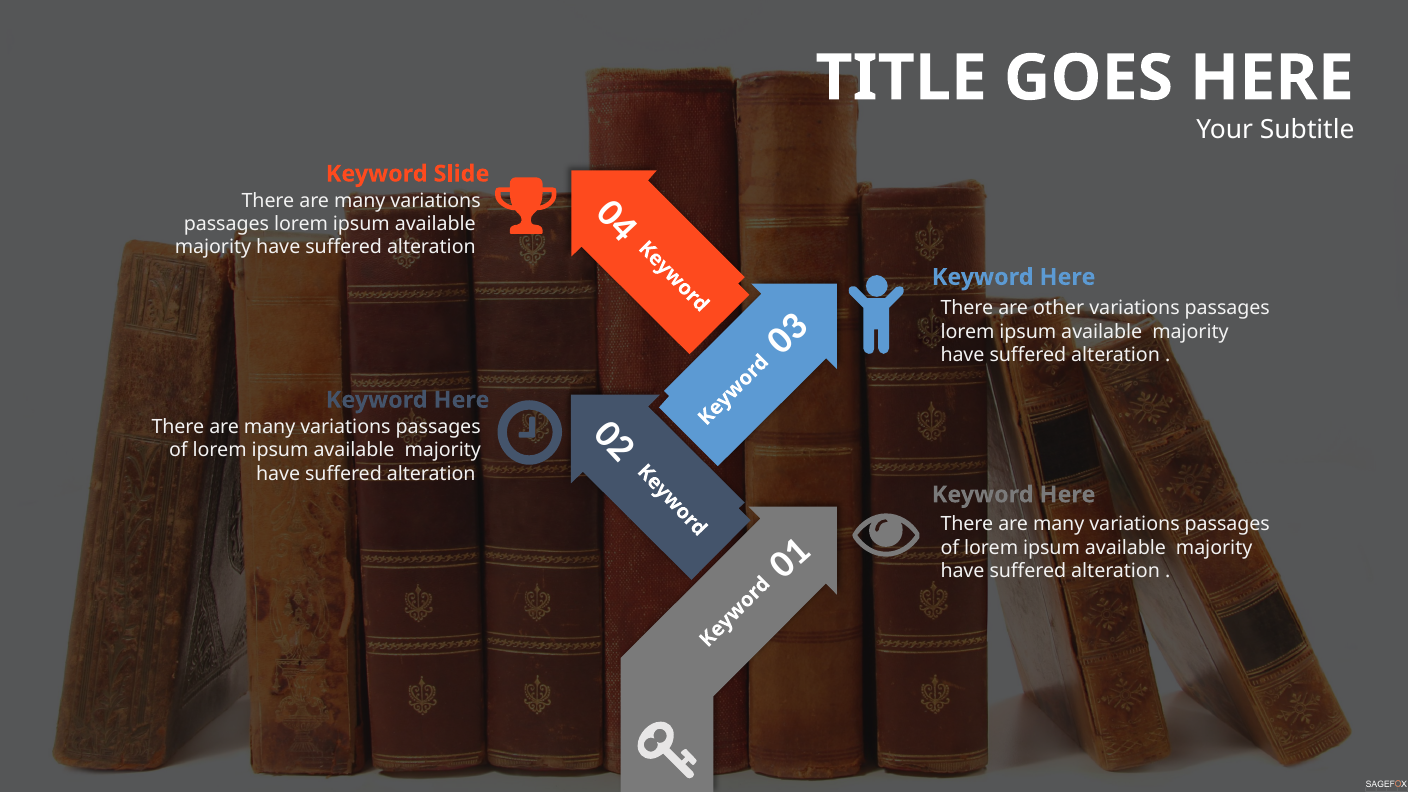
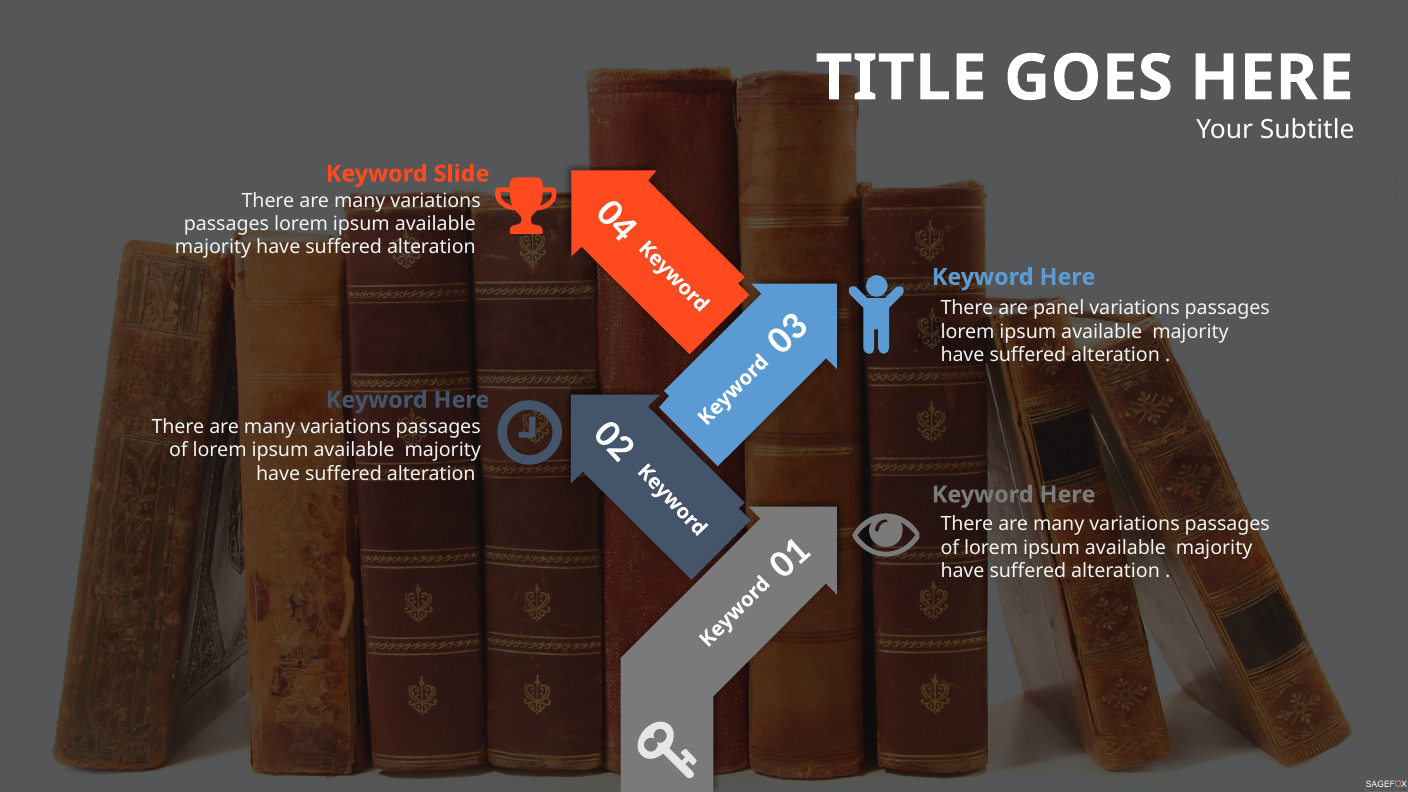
other: other -> panel (1059, 308)
